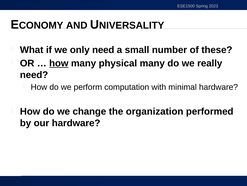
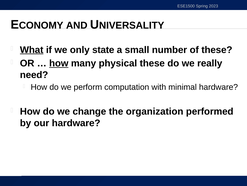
What underline: none -> present (32, 50)
only need: need -> state (103, 50)
physical many: many -> these (152, 63)
